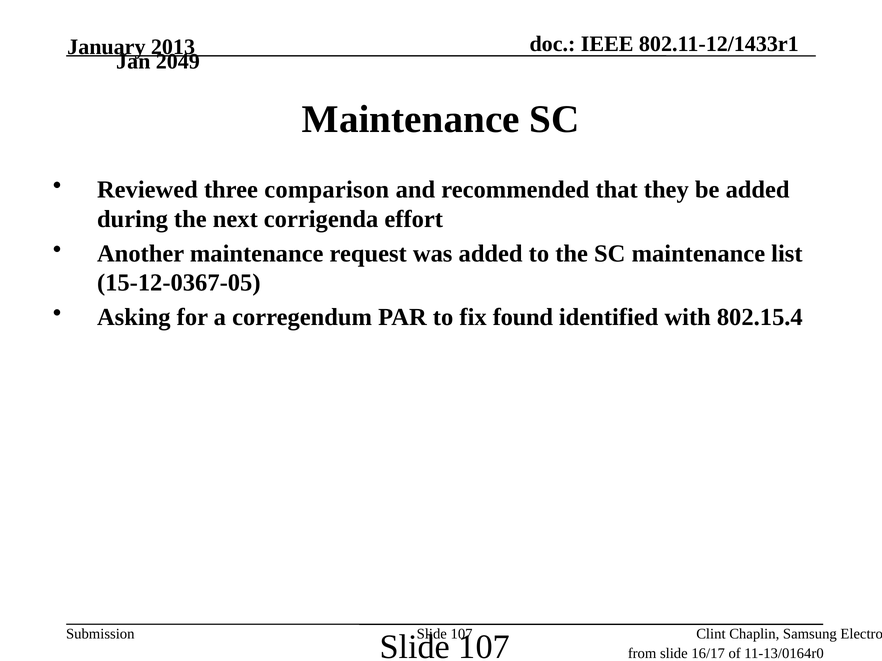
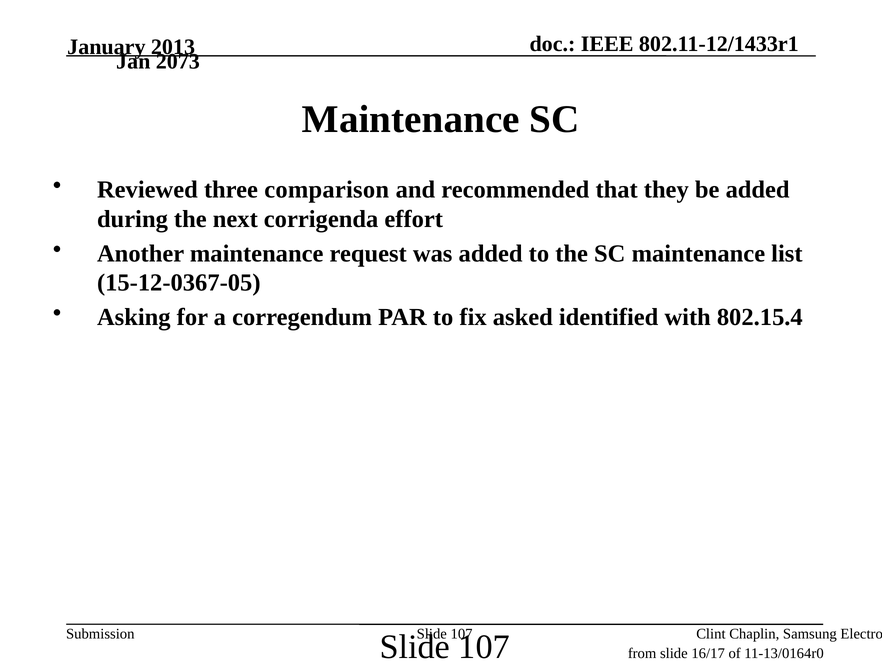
2049: 2049 -> 2073 (178, 62)
found: found -> asked (523, 317)
